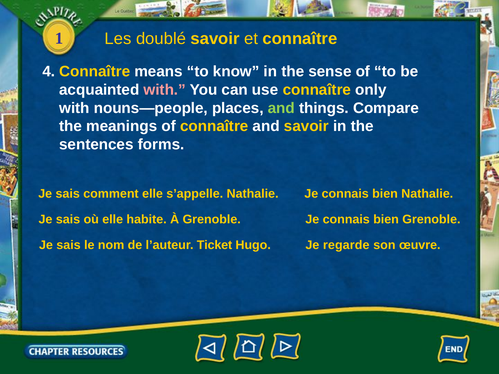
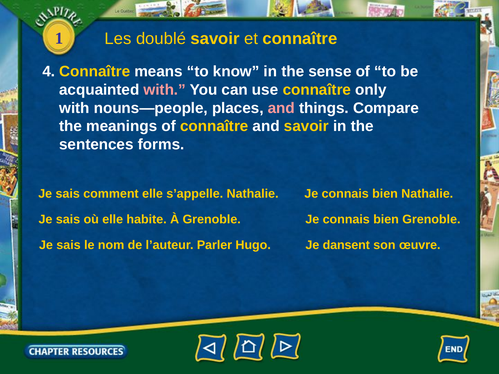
and colour: light green -> pink (281, 108)
Ticket: Ticket -> Parler (214, 245)
regarde: regarde -> dansent (346, 245)
